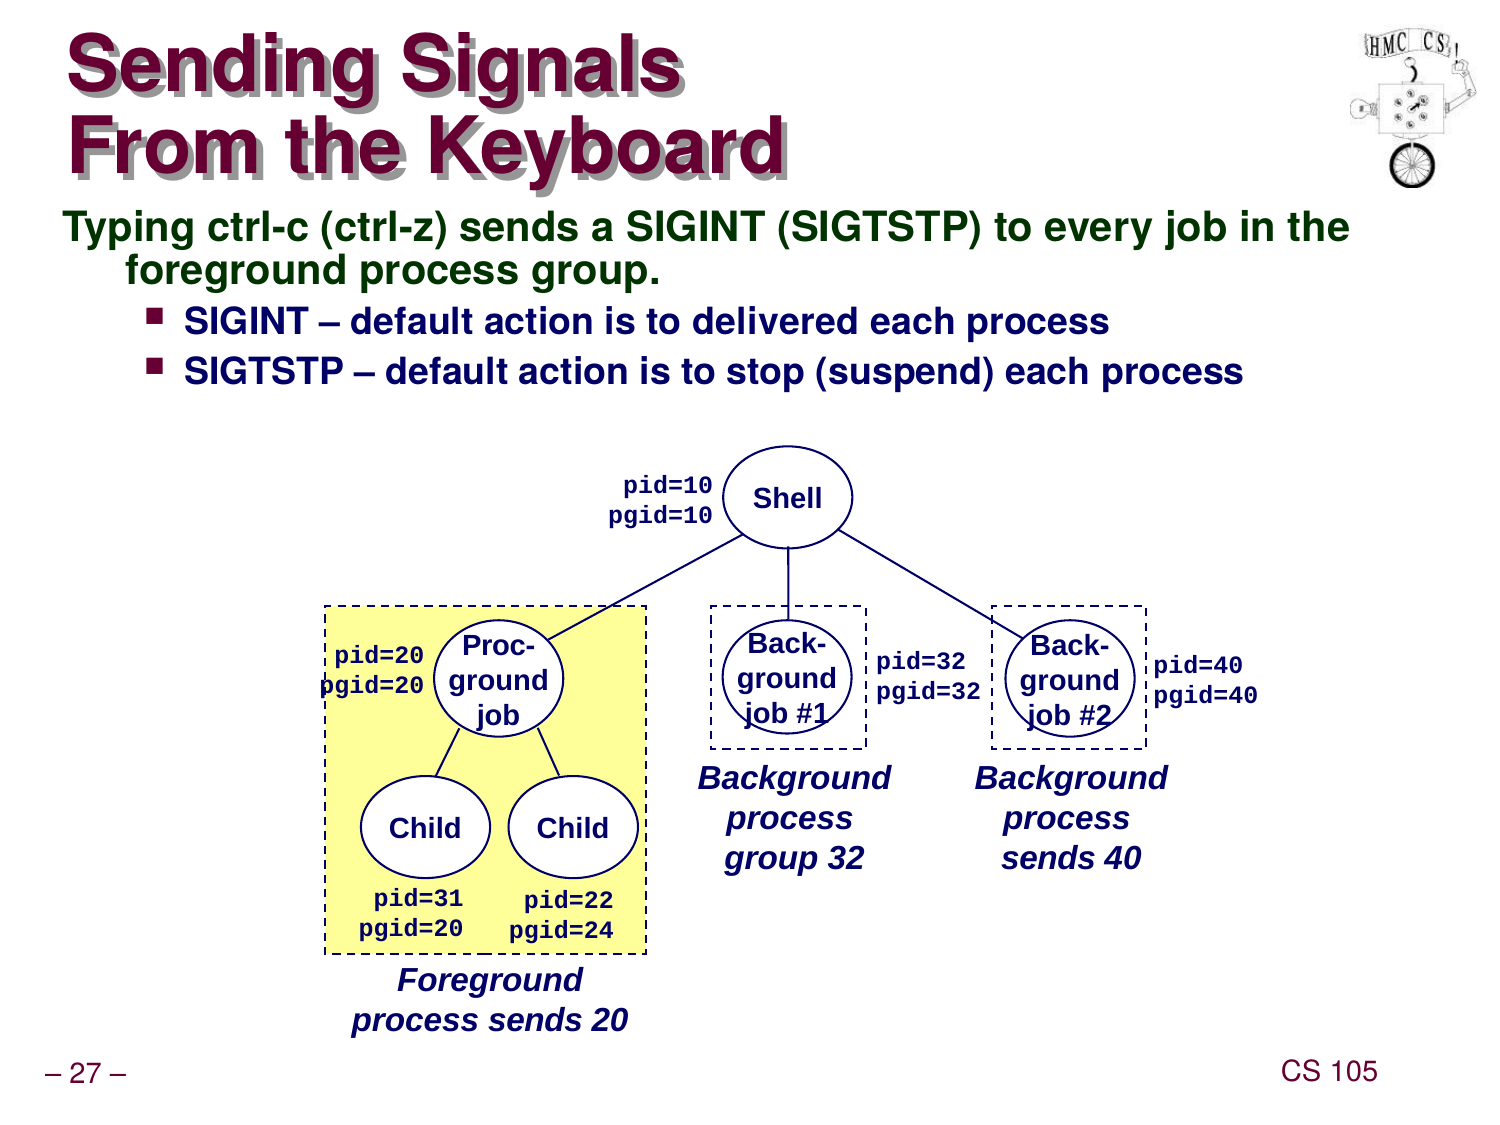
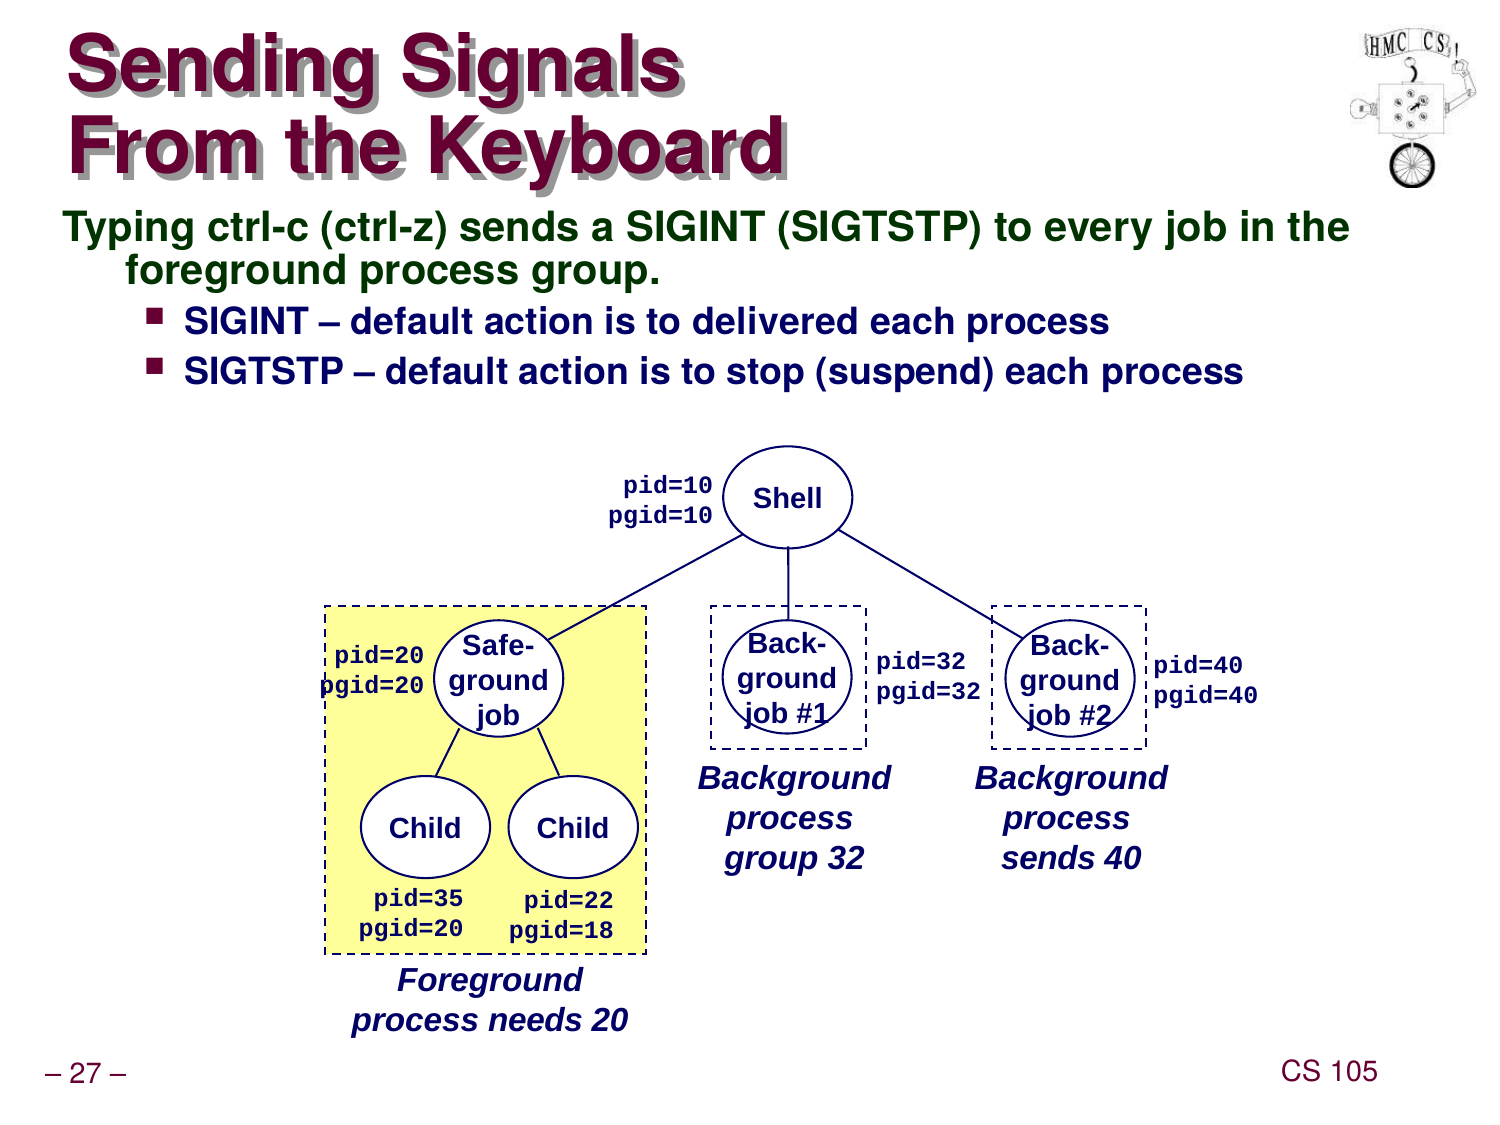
Proc-: Proc- -> Safe- (498, 645)
pid=31: pid=31 -> pid=35 (419, 899)
pgid=24: pgid=24 -> pgid=18 (561, 930)
sends: sends -> needs (536, 1021)
